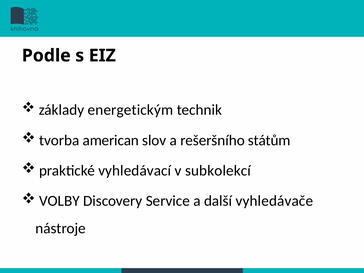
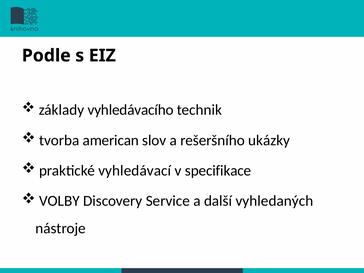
energetickým: energetickým -> vyhledávacího (131, 110)
státům: státům -> ukázky (269, 140)
subkolekcí: subkolekcí -> specifikace (218, 171)
vyhledávače: vyhledávače -> vyhledaných (274, 201)
